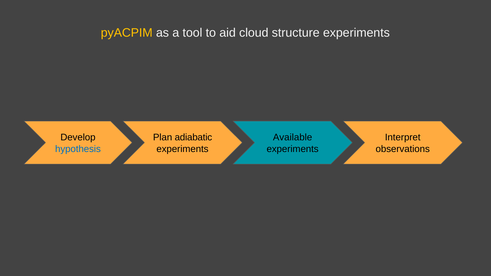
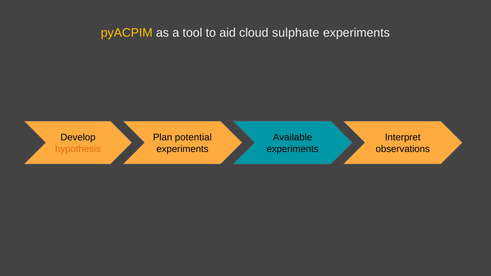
structure: structure -> sulphate (296, 33)
adiabatic: adiabatic -> potential (193, 138)
hypothesis colour: blue -> orange (78, 149)
